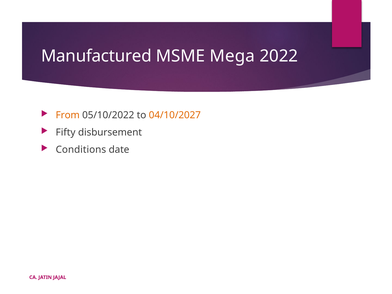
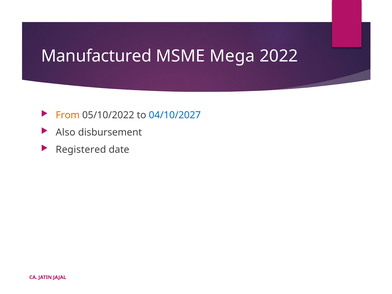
04/10/2027 colour: orange -> blue (175, 115)
Fifty: Fifty -> Also (66, 132)
Conditions: Conditions -> Registered (81, 150)
